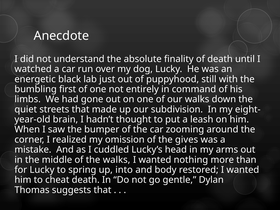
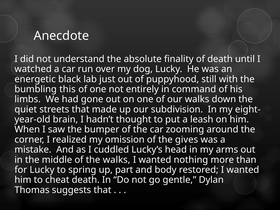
first: first -> this (67, 89)
into: into -> part (124, 170)
